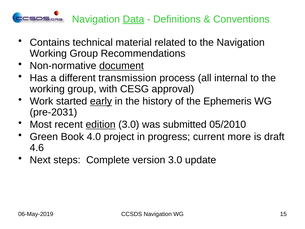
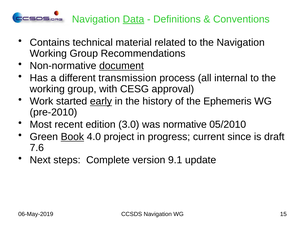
pre-2031: pre-2031 -> pre-2010 (53, 112)
edition underline: present -> none (101, 124)
submitted: submitted -> normative (185, 124)
Book underline: none -> present (72, 137)
more: more -> since (239, 137)
4.6: 4.6 -> 7.6 (37, 148)
version 3.0: 3.0 -> 9.1 (175, 160)
